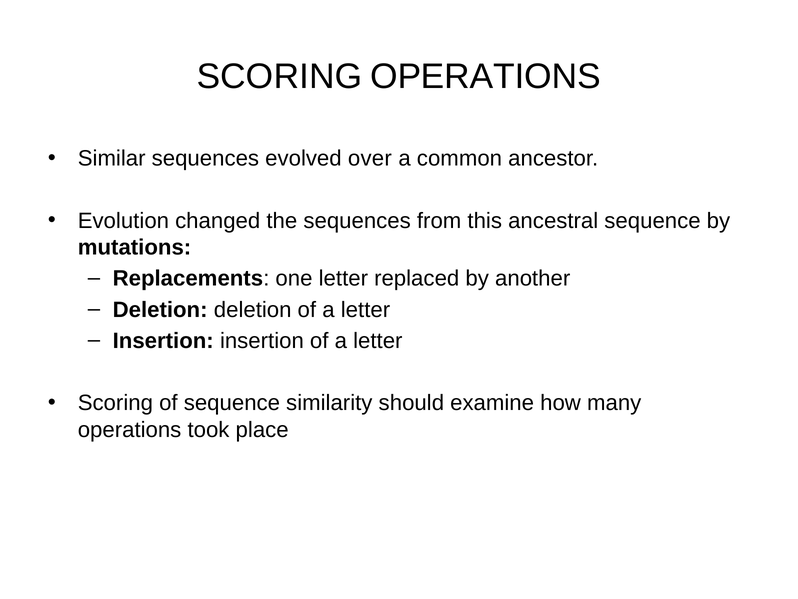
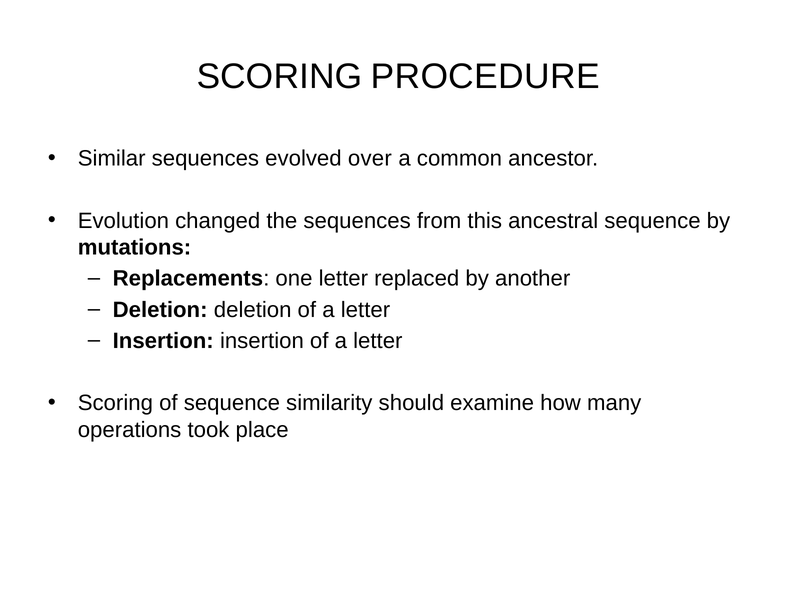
SCORING OPERATIONS: OPERATIONS -> PROCEDURE (485, 76)
